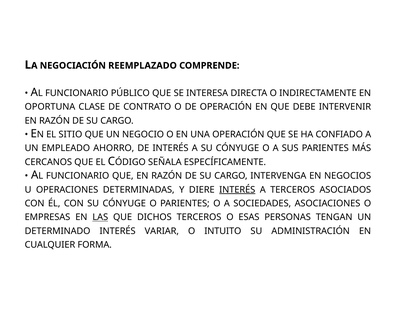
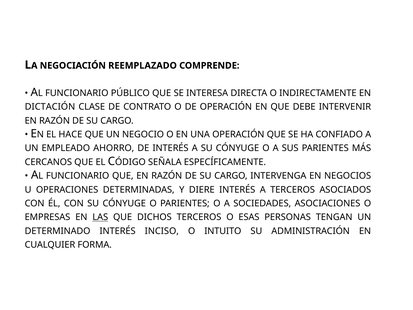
OPORTUNA: OPORTUNA -> DICTACIÓN (50, 107)
SITIO: SITIO -> HACE (70, 134)
INTERÉS underline: present -> none (237, 189)
VARIAR: VARIAR -> INCISO (162, 231)
